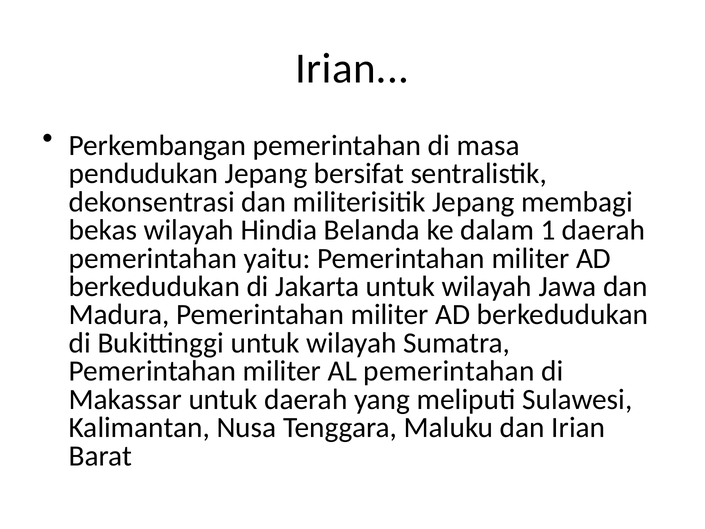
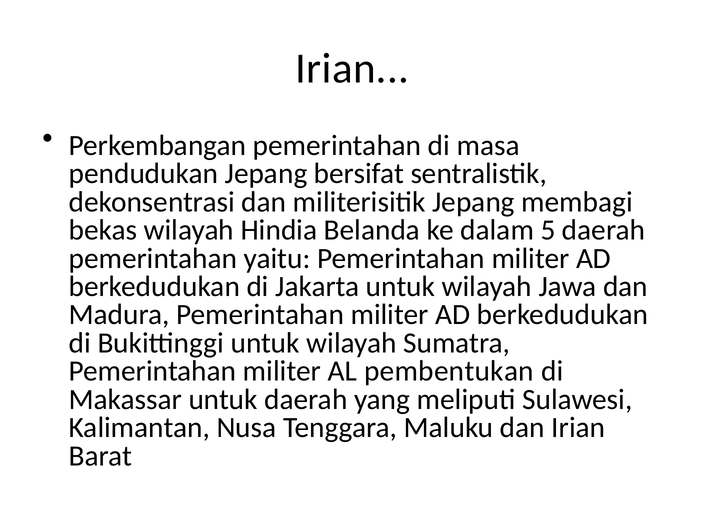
1: 1 -> 5 (548, 230)
AL pemerintahan: pemerintahan -> pembentukan (449, 371)
